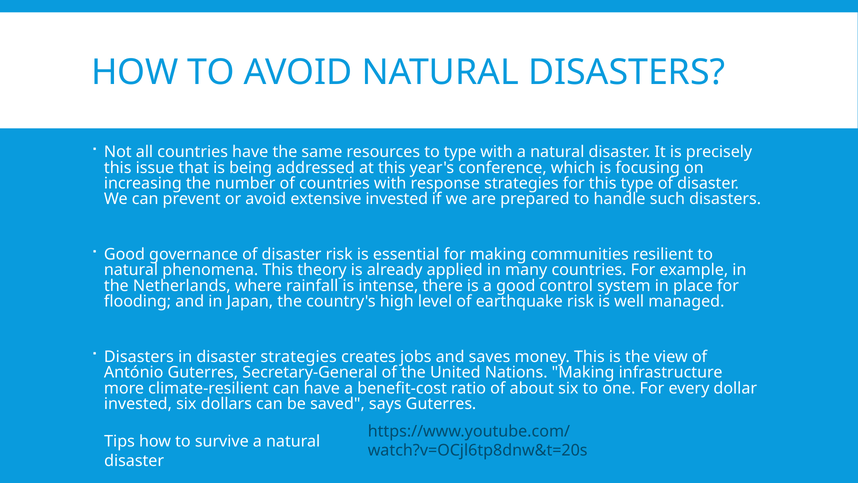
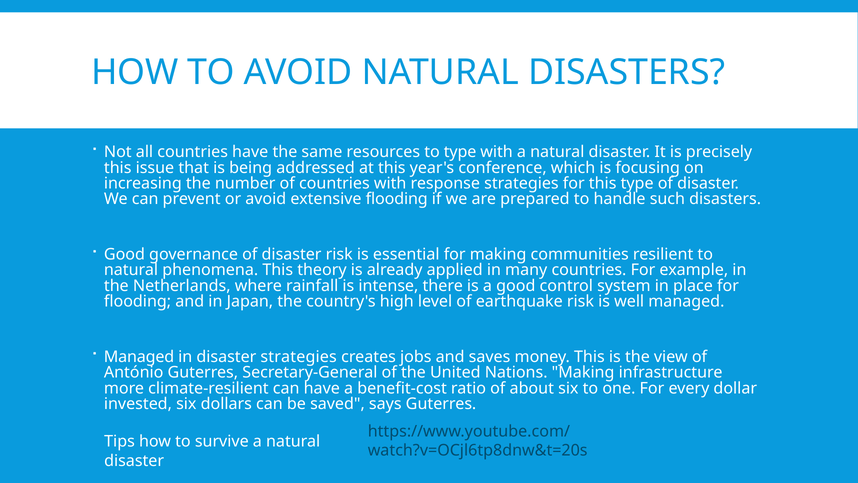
extensive invested: invested -> flooding (397, 199)
Disasters: Disasters -> Managed (139, 357)
